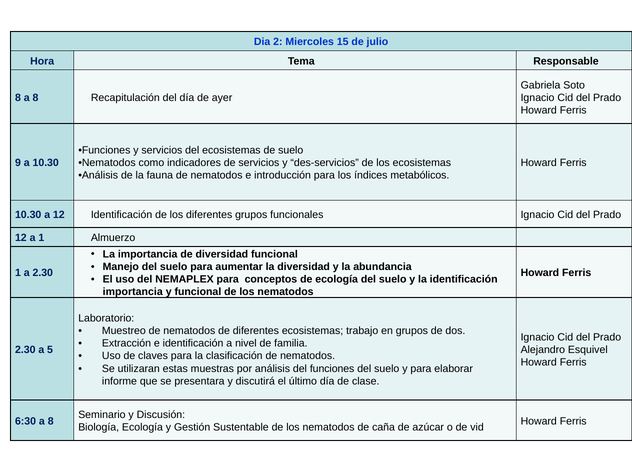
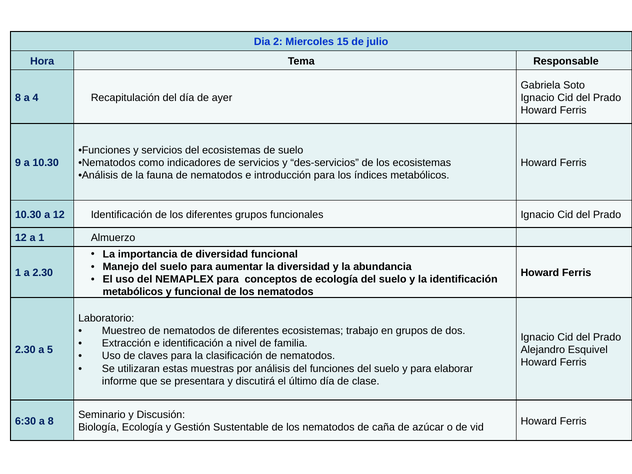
8 a 8: 8 -> 4 (35, 98)
importancia: importancia -> metabólicos (133, 292)
